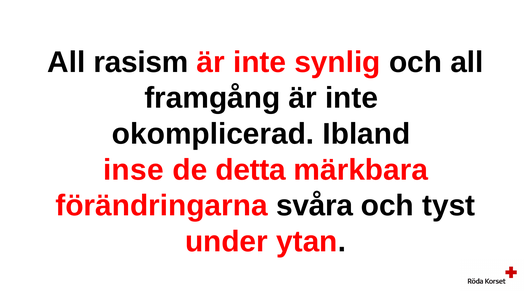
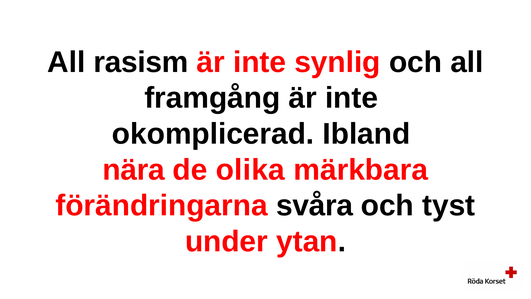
inse: inse -> nära (134, 170)
detta: detta -> olika (250, 170)
